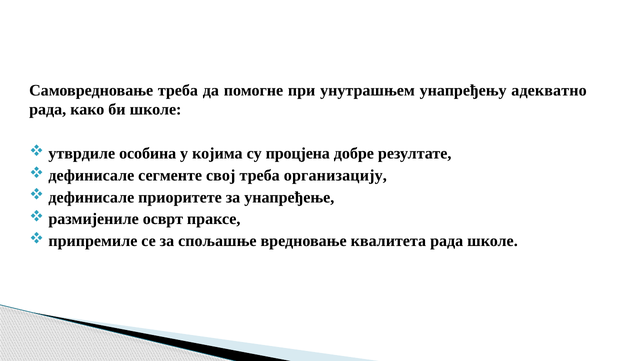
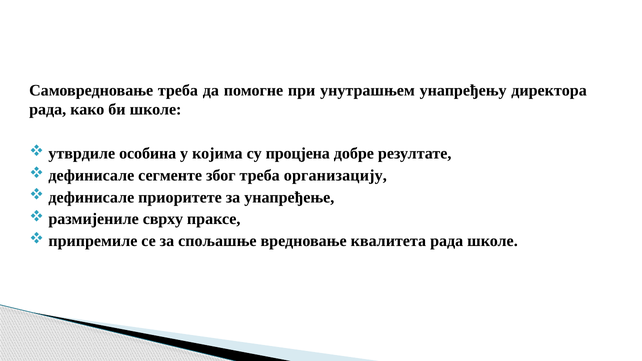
адекватно: адекватно -> директора (549, 90)
свој: свој -> због (221, 175)
осврт: осврт -> сврху (163, 219)
